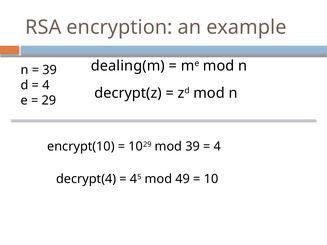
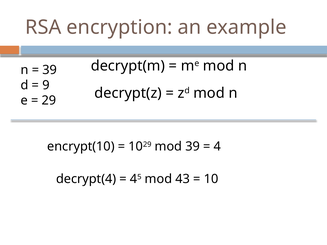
dealing(m: dealing(m -> decrypt(m (128, 66)
4: 4 -> 9 (46, 85)
49: 49 -> 43 (183, 179)
